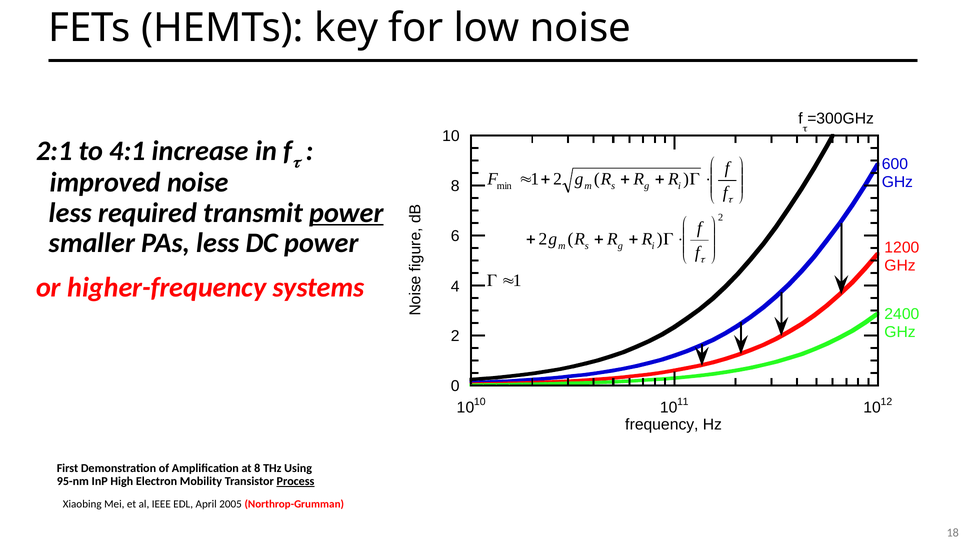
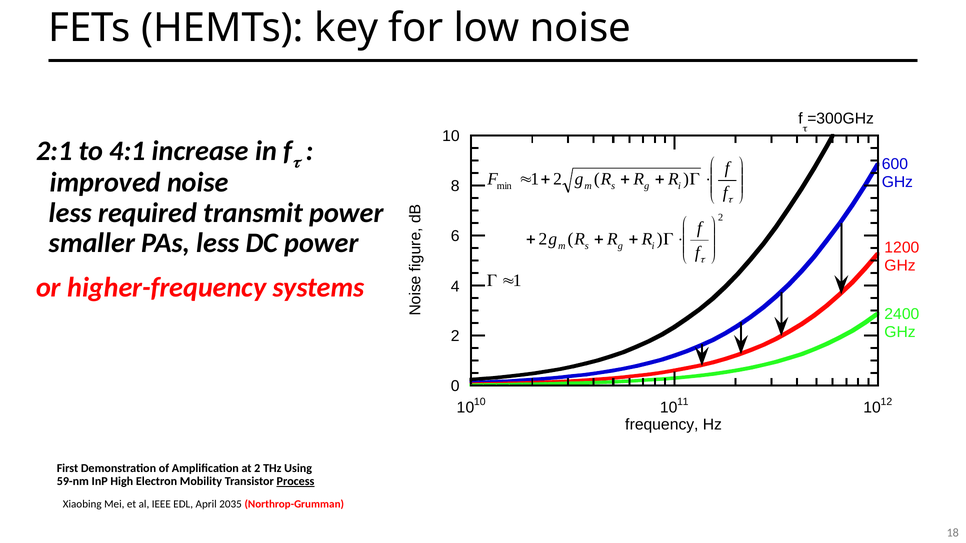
power underline: present -> none (346, 213)
at 8: 8 -> 2 (257, 469)
95-nm: 95-nm -> 59-nm (73, 482)
2005: 2005 -> 2035 (231, 505)
